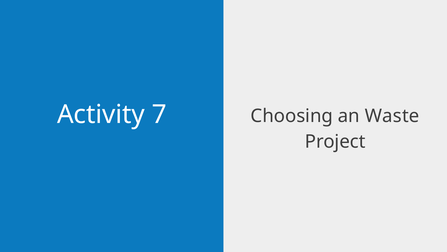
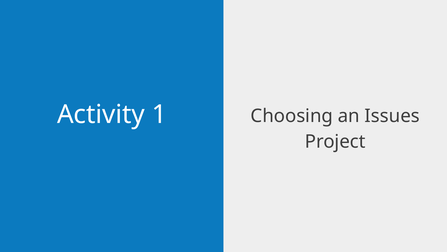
7: 7 -> 1 (159, 114)
Waste: Waste -> Issues (392, 116)
